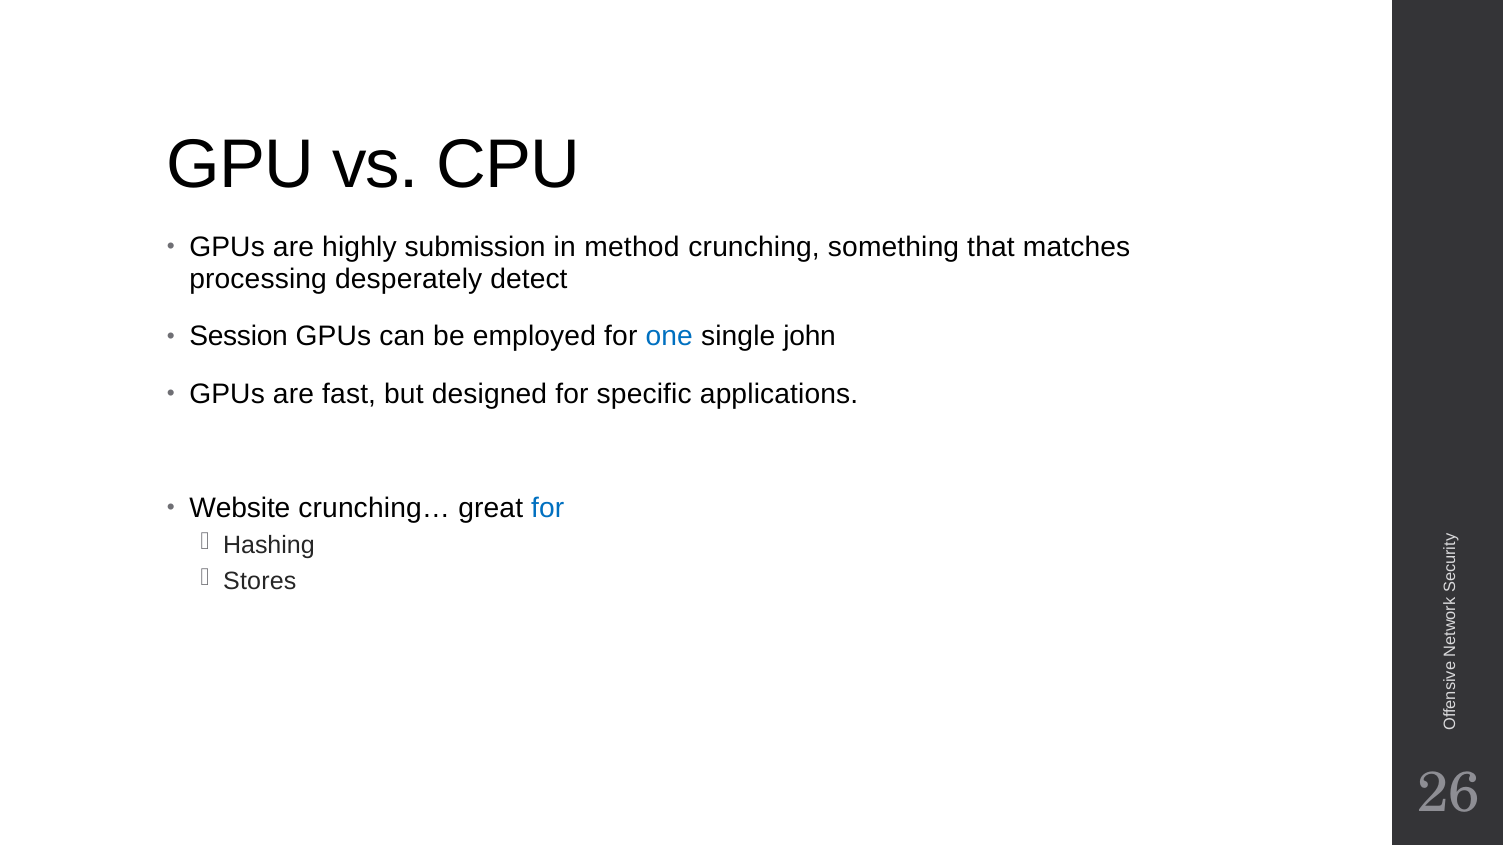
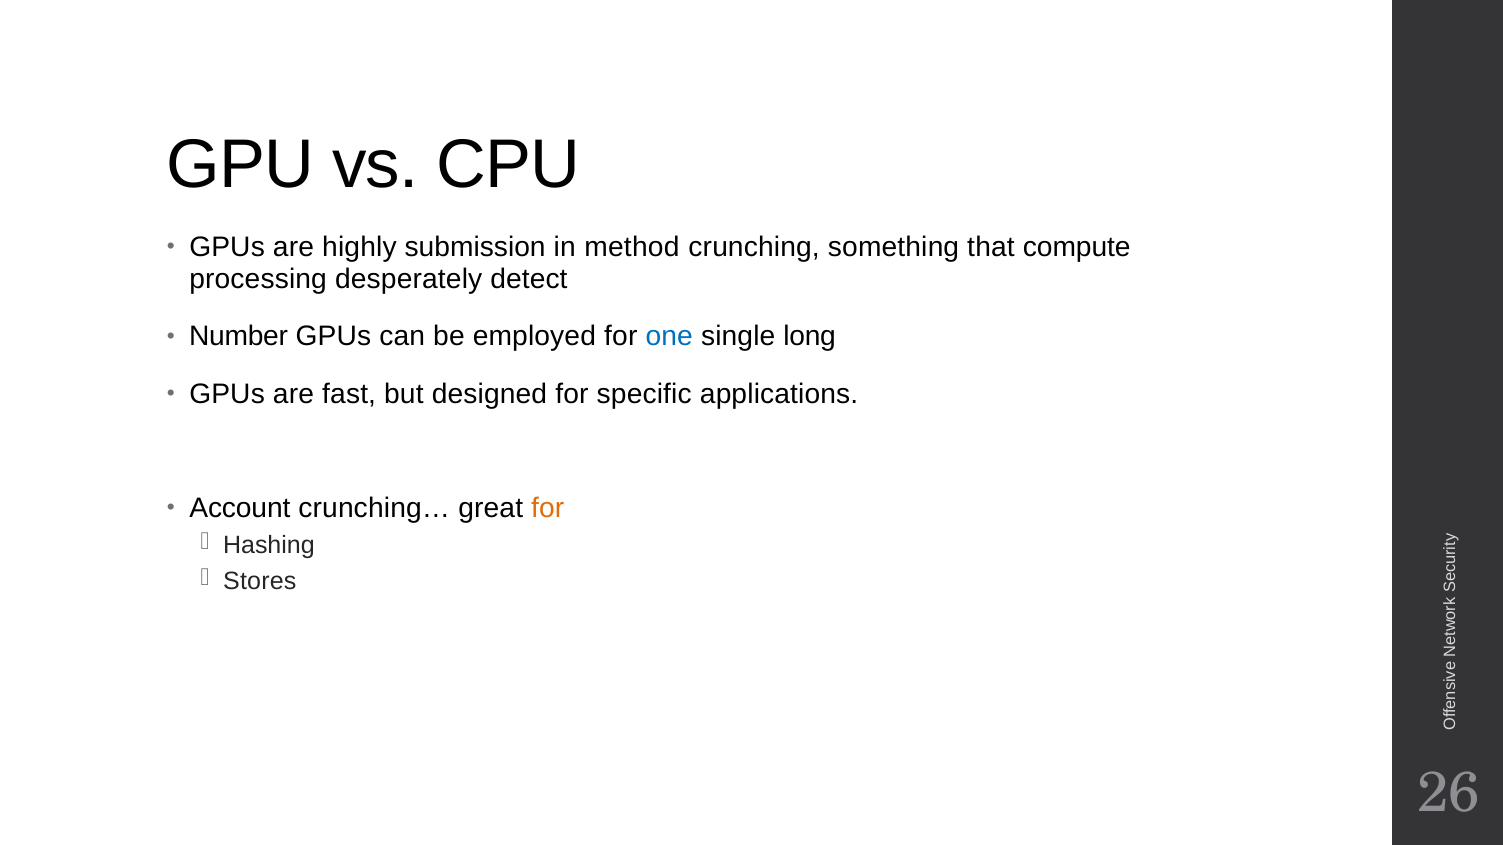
matches: matches -> compute (1077, 247)
Session: Session -> Number (239, 337)
john: john -> long (810, 337)
Website: Website -> Account (240, 508)
for colour: blue -> orange (548, 508)
